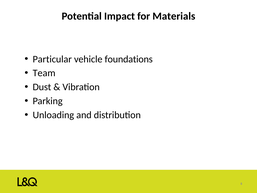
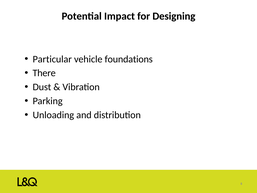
Materials: Materials -> Designing (174, 16)
Team: Team -> There (44, 73)
